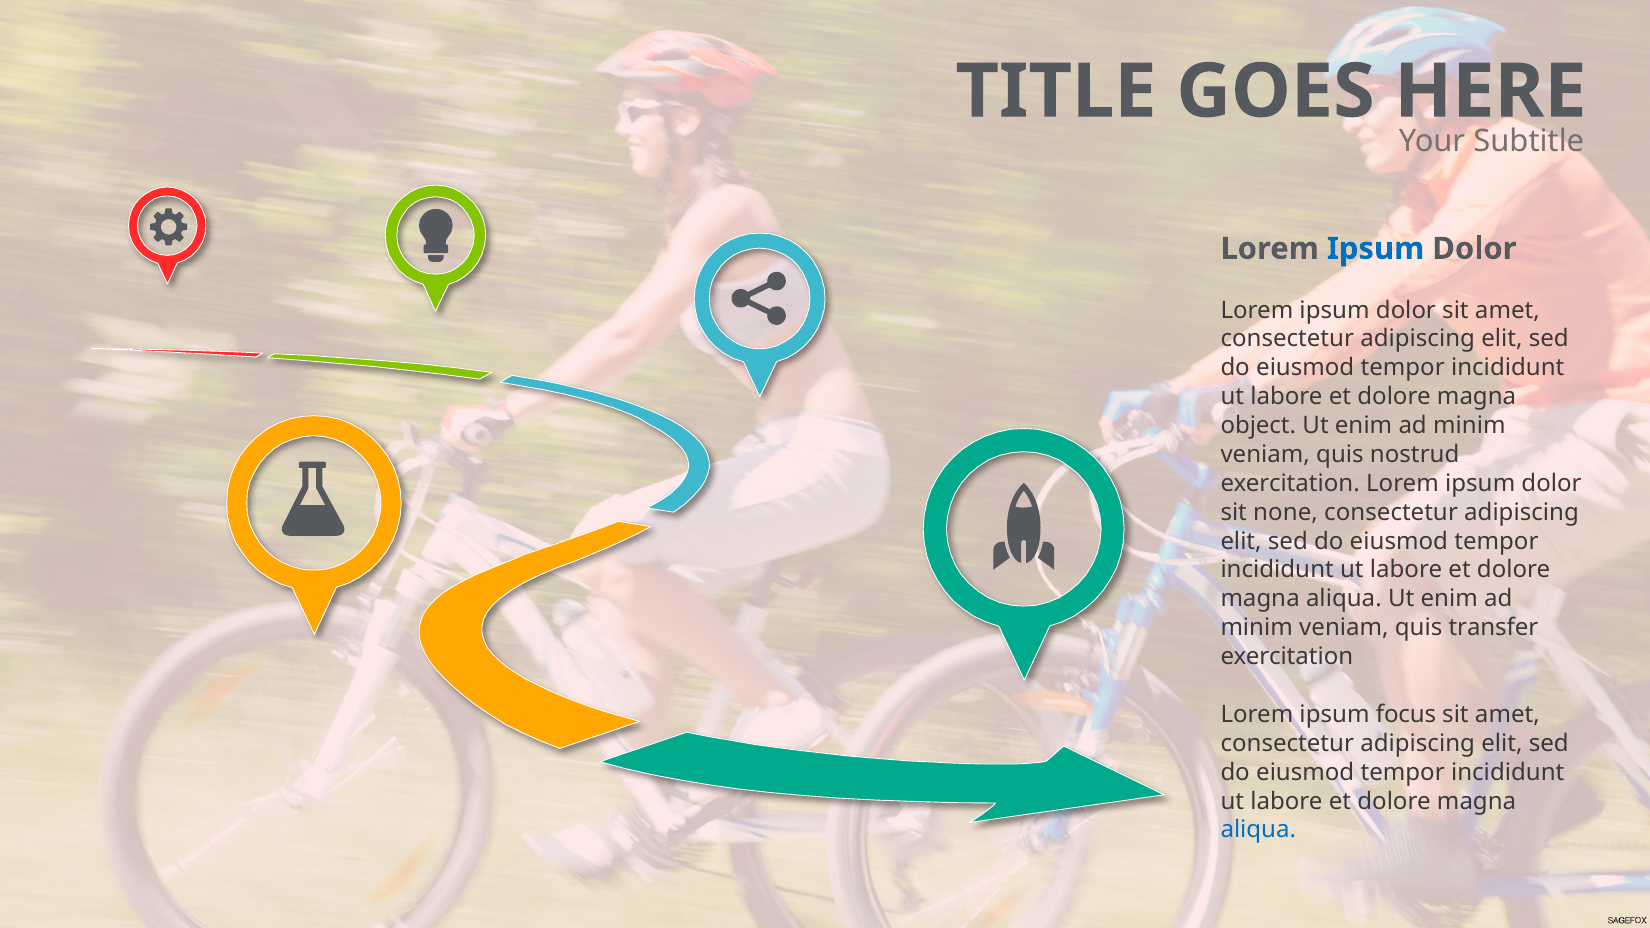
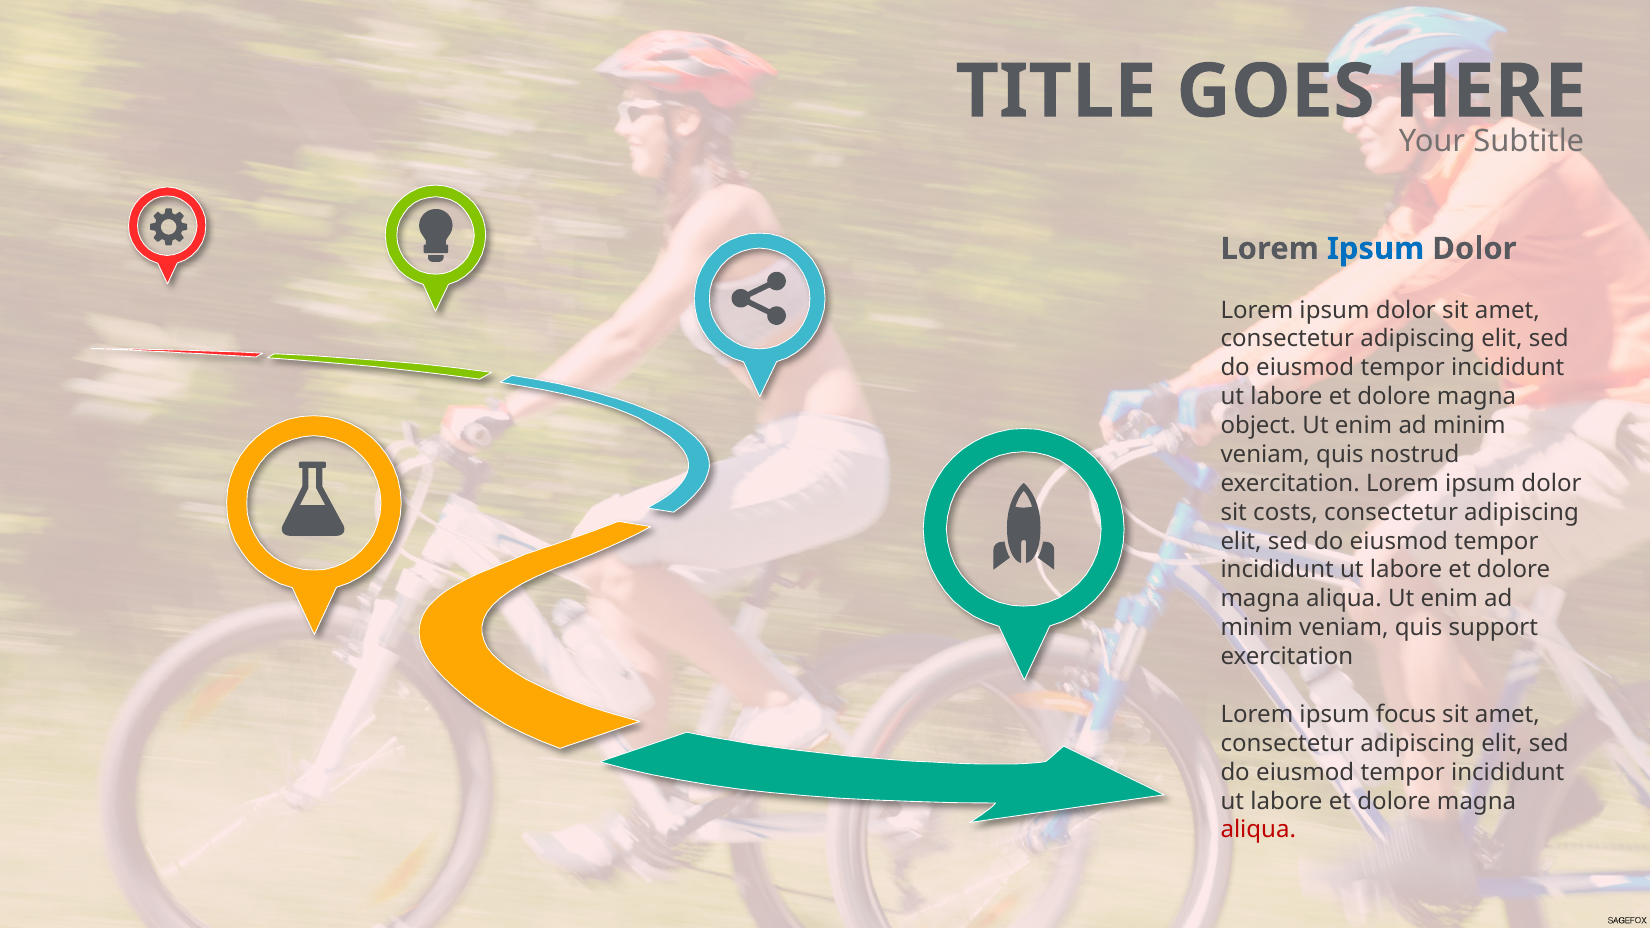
none: none -> costs (1286, 512)
transfer: transfer -> support (1493, 628)
aliqua colour: blue -> red (1258, 830)
